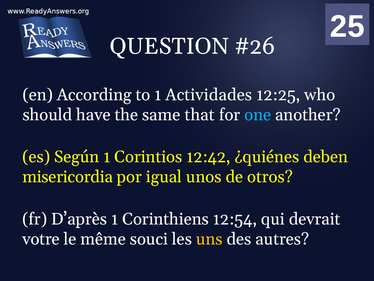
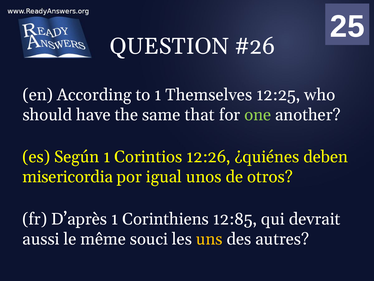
Actividades: Actividades -> Themselves (209, 95)
one colour: light blue -> light green (258, 115)
12:42: 12:42 -> 12:26 (208, 157)
12:54: 12:54 -> 12:85 (235, 219)
votre: votre -> aussi (41, 239)
